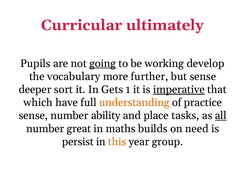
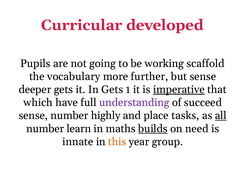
ultimately: ultimately -> developed (165, 25)
going underline: present -> none (103, 63)
develop: develop -> scaffold (206, 63)
deeper sort: sort -> gets (63, 90)
understanding colour: orange -> purple (134, 103)
practice: practice -> succeed (203, 103)
ability: ability -> highly (106, 116)
great: great -> learn (79, 129)
builds underline: none -> present (153, 129)
persist: persist -> innate (78, 142)
